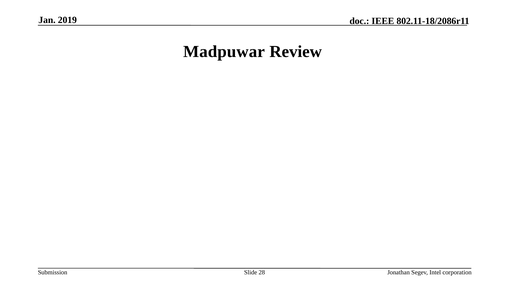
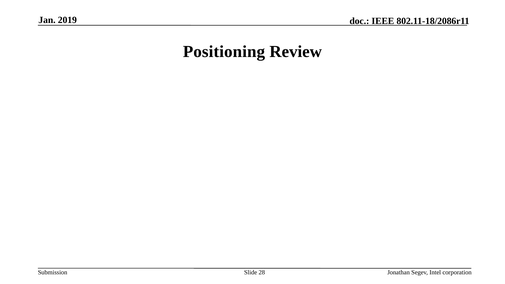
Madpuwar: Madpuwar -> Positioning (224, 52)
